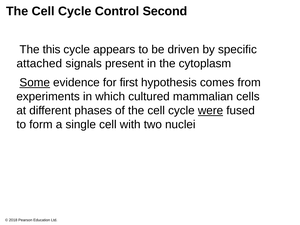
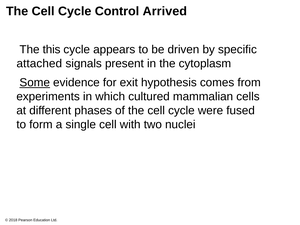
Second: Second -> Arrived (165, 11)
first: first -> exit (129, 83)
were underline: present -> none (211, 111)
